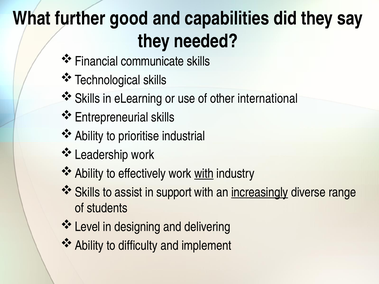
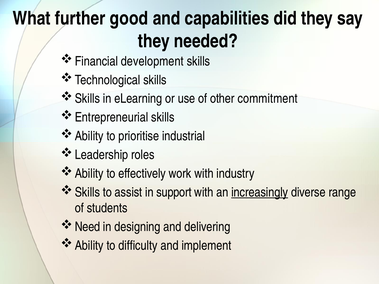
communicate: communicate -> development (152, 61)
international: international -> commitment (268, 99)
Leadership work: work -> roles (143, 155)
with underline: present -> none (204, 174)
Level: Level -> Need (87, 227)
